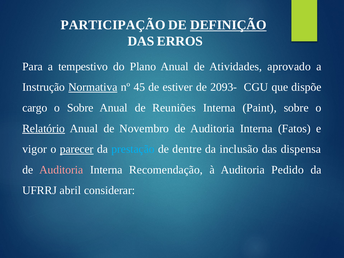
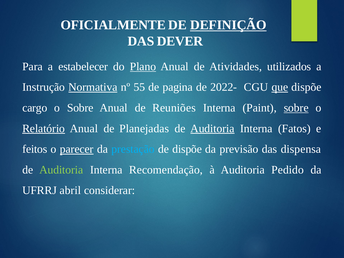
PARTICIPAÇÃO: PARTICIPAÇÃO -> OFICIALMENTE (113, 25)
ERROS: ERROS -> DEVER (180, 41)
tempestivo: tempestivo -> estabelecer (83, 67)
Plano underline: none -> present (143, 67)
aprovado: aprovado -> utilizados (289, 67)
45: 45 -> 55 (139, 87)
estiver: estiver -> pagina (178, 87)
2093-: 2093- -> 2022- (224, 87)
que underline: none -> present (280, 87)
sobre underline: none -> present (296, 108)
Novembro: Novembro -> Planejadas (144, 128)
Auditoria underline: none -> present (212, 128)
vigor: vigor -> feitos (35, 149)
de dentre: dentre -> dispõe (187, 149)
inclusão: inclusão -> previsão (239, 149)
Auditoria colour: pink -> light green (61, 170)
